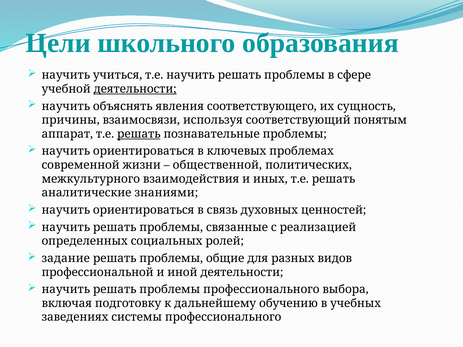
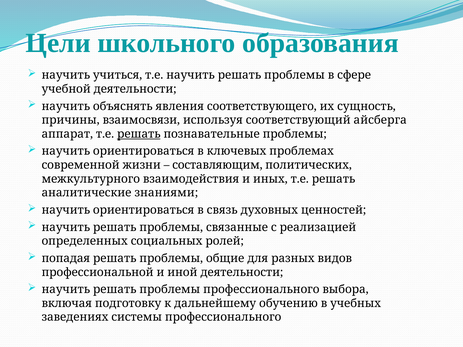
деятельности underline: present -> none (135, 89)
понятым: понятым -> айсберга (380, 120)
общественной: общественной -> составляющим (217, 165)
задание: задание -> попадая (66, 259)
